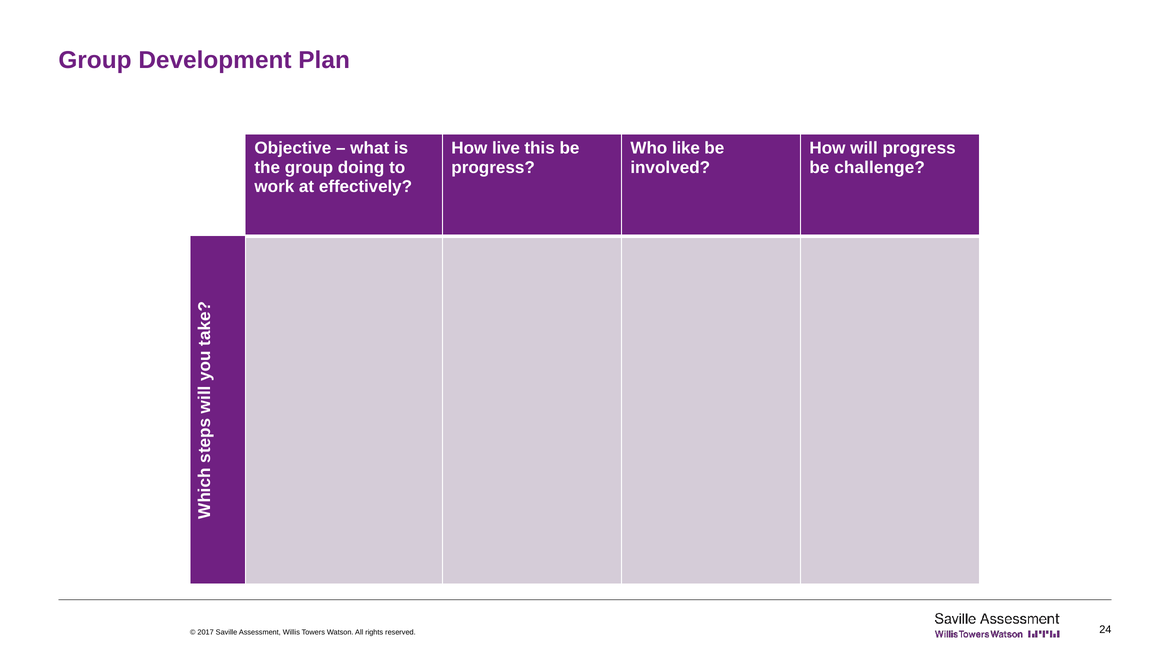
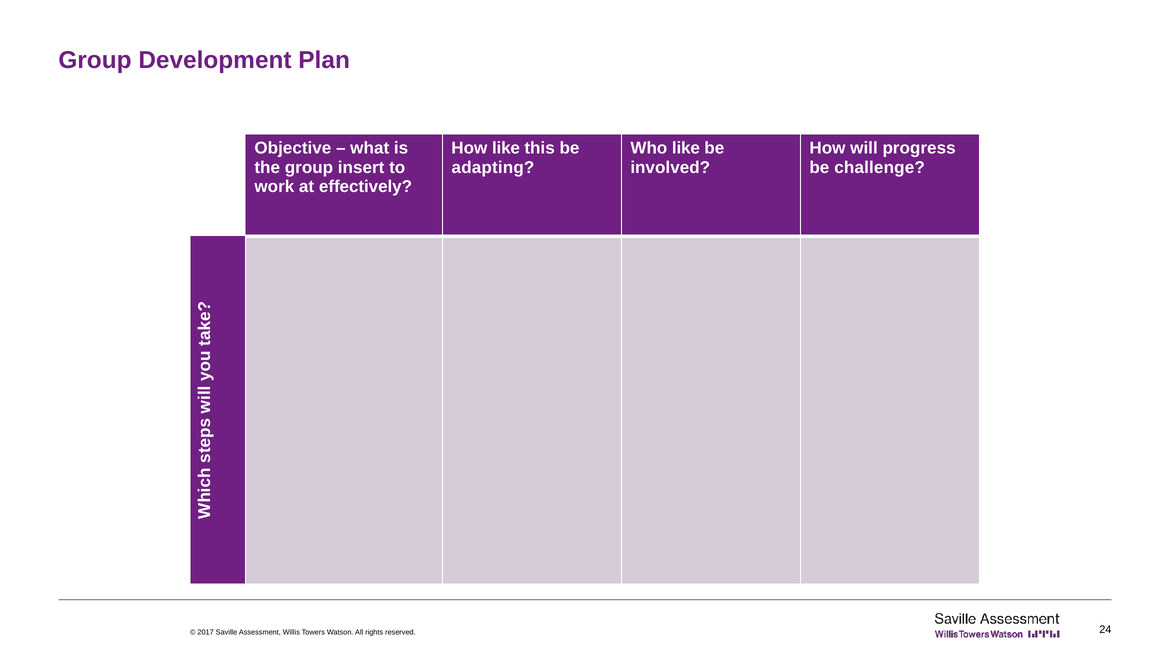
How live: live -> like (506, 148)
doing: doing -> insert (361, 168)
progress: progress -> adapting (493, 168)
